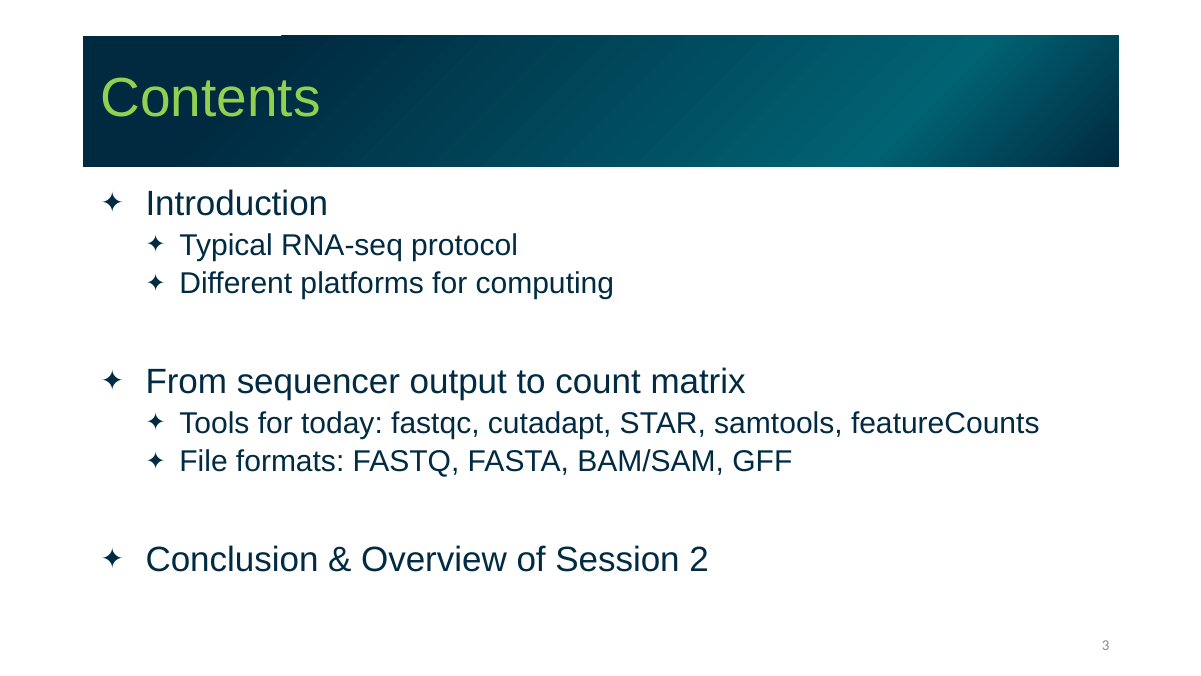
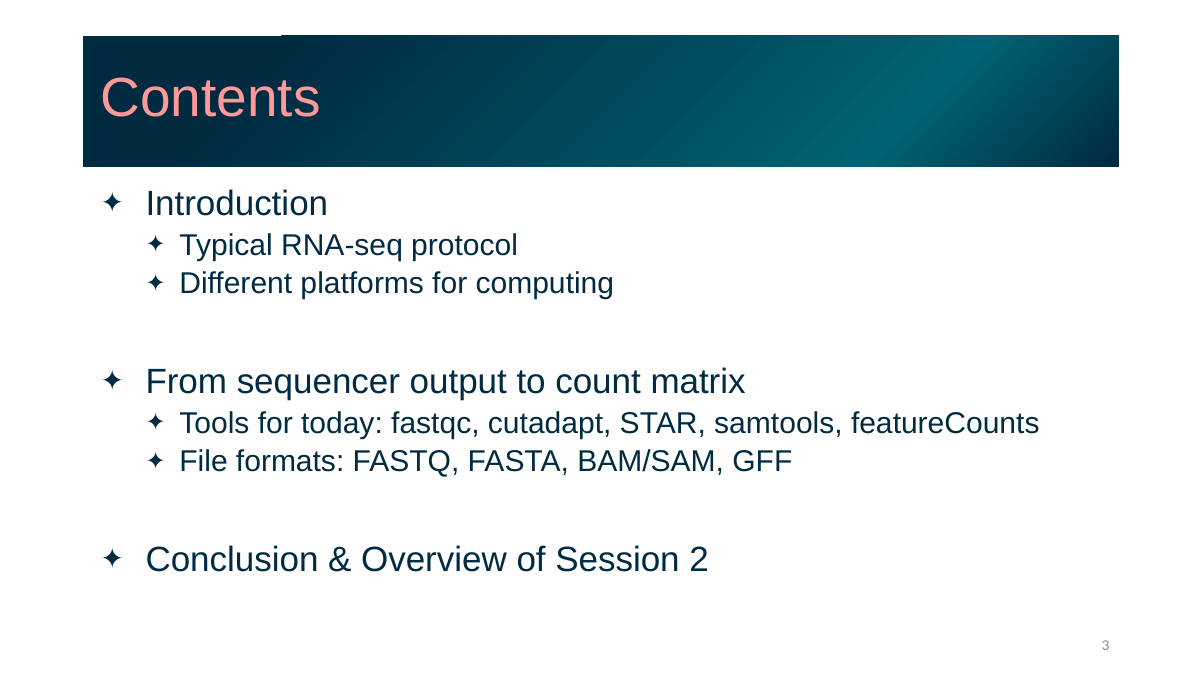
Contents colour: light green -> pink (211, 99)
